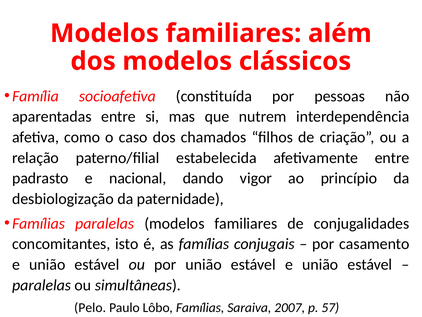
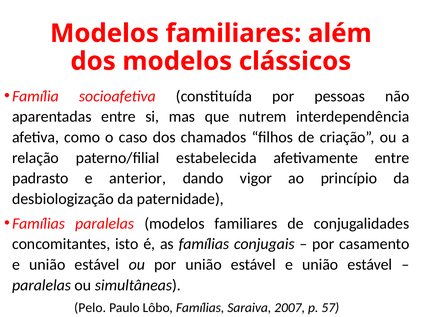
nacional: nacional -> anterior (138, 178)
